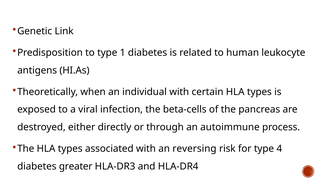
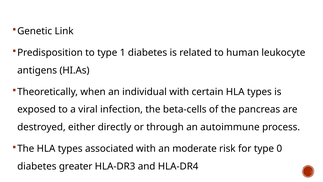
reversing: reversing -> moderate (195, 148)
4: 4 -> 0 (279, 148)
